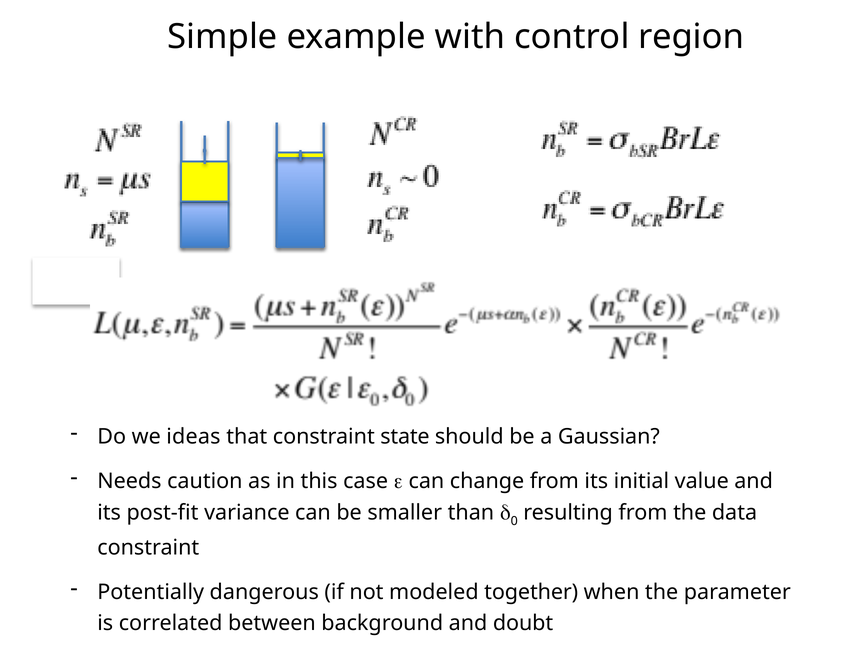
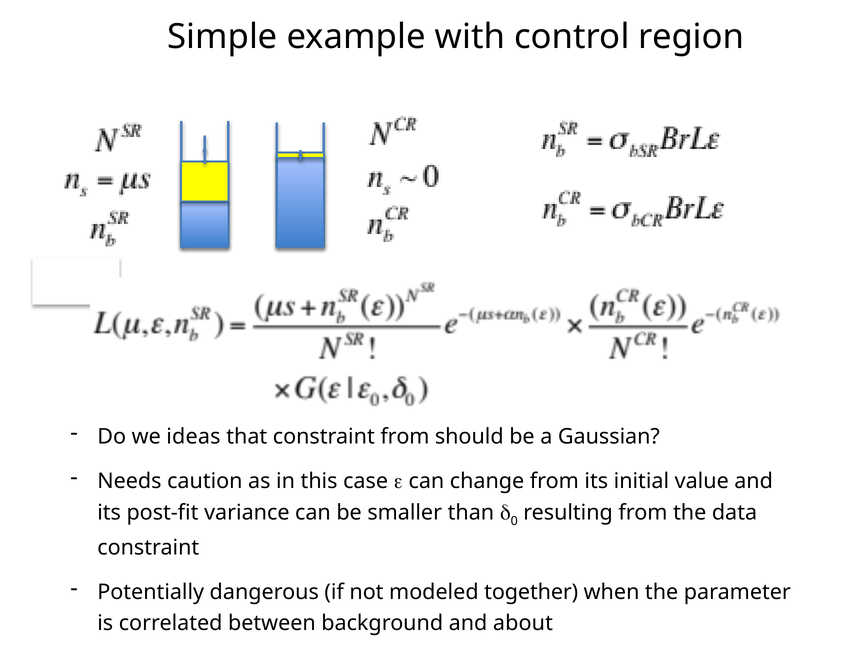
constraint state: state -> from (405, 437)
doubt: doubt -> about (523, 624)
